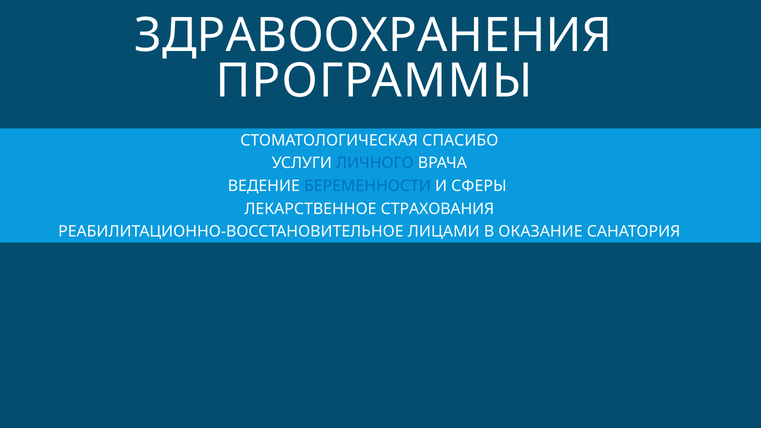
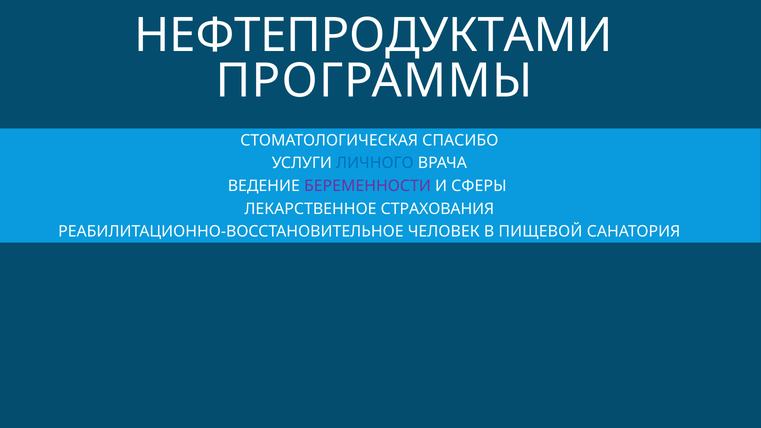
ЗДРАВООХРАНЕНИЯ: ЗДРАВООХРАНЕНИЯ -> НЕФТЕПРОДУКТАМИ (374, 36)
БЕРЕМЕННОСТИ colour: blue -> purple (367, 186)
ЛИЦАМИ: ЛИЦАМИ -> ЧЕЛОВЕК (444, 232)
ОКАЗАНИЕ: ОКАЗАНИЕ -> ПИЩЕВОЙ (540, 232)
